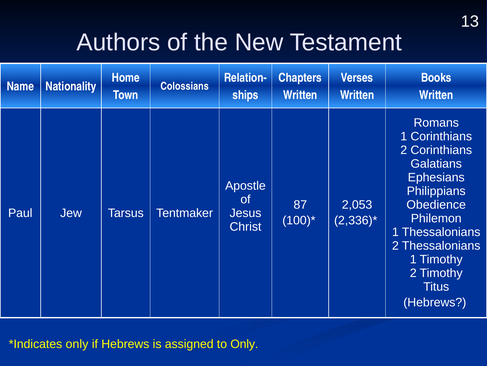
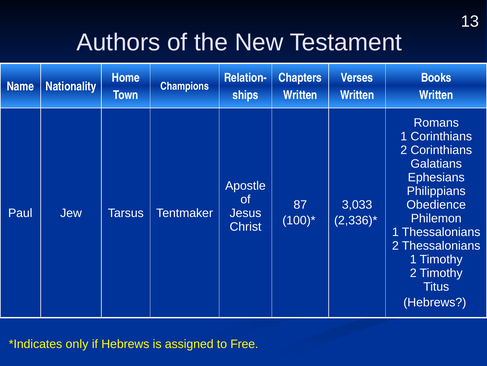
Colossians: Colossians -> Champions (185, 86)
2,053: 2,053 -> 3,033 (357, 204)
to Only: Only -> Free (244, 343)
